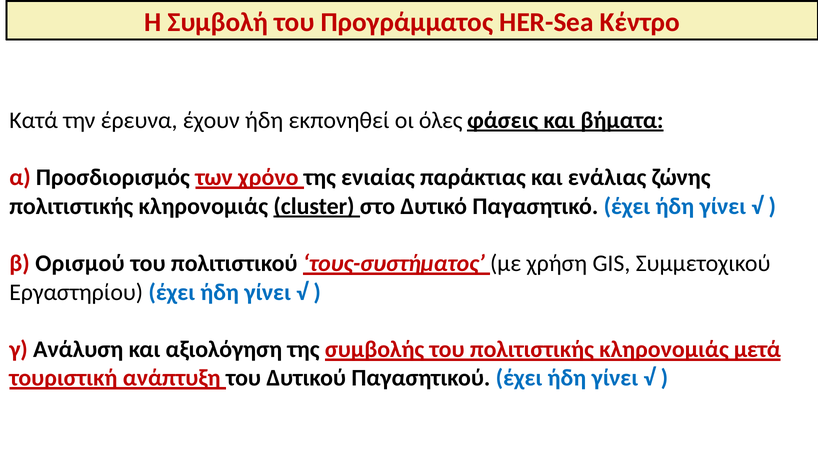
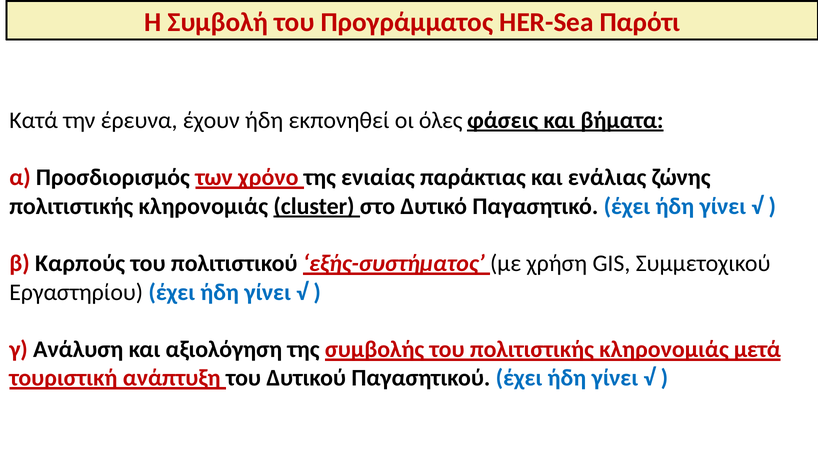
Κέντρο: Κέντρο -> Παρότι (640, 22)
Ορισμού: Ορισμού -> Καρπούς (80, 264)
τους-συστήματος: τους-συστήματος -> εξής-συστήματος (394, 264)
